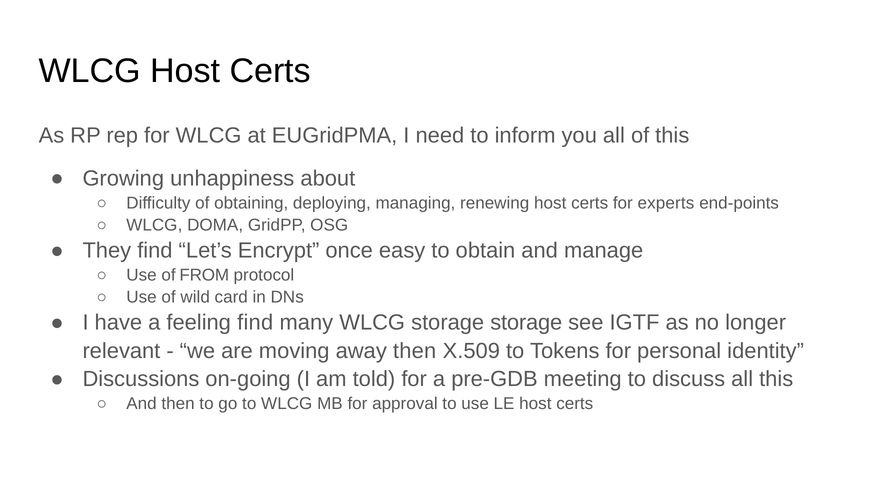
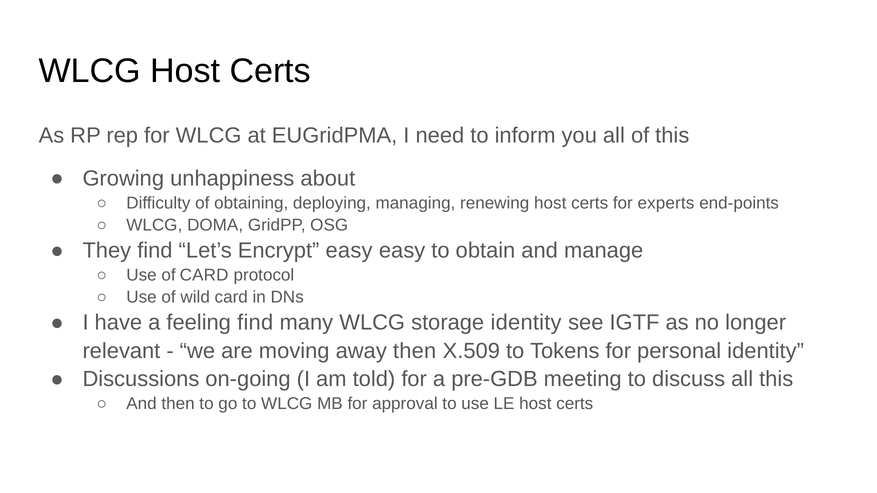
Encrypt once: once -> easy (349, 251)
of FROM: FROM -> CARD (204, 275)
storage storage: storage -> identity (526, 323)
